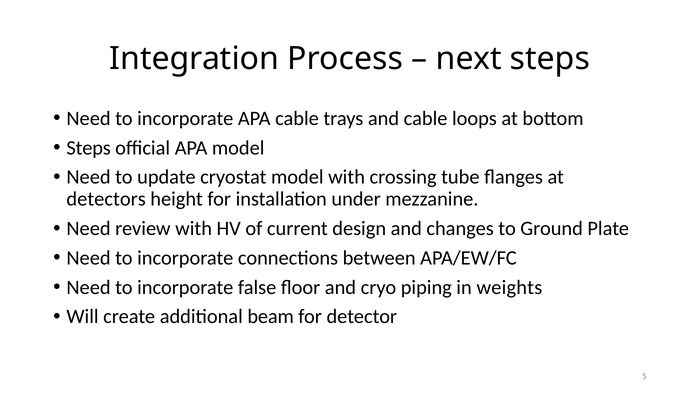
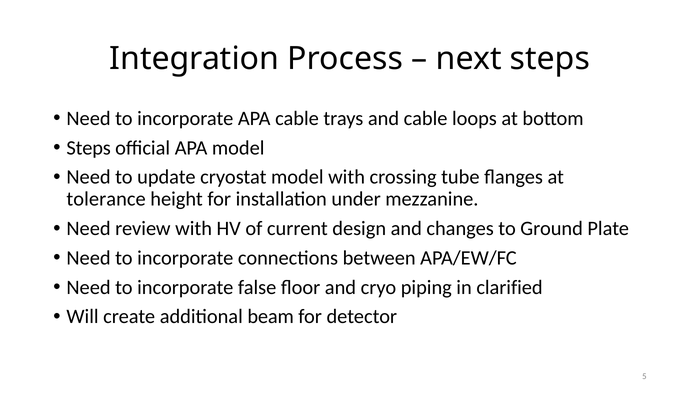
detectors: detectors -> tolerance (106, 199)
weights: weights -> clarified (510, 287)
